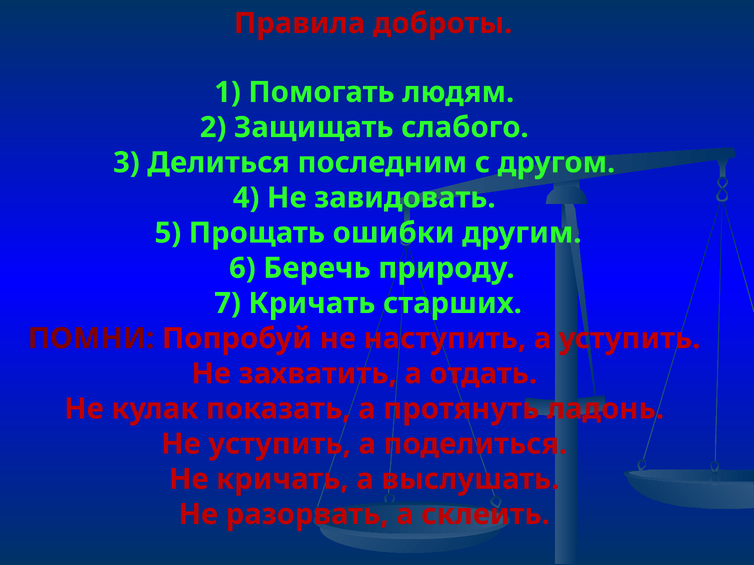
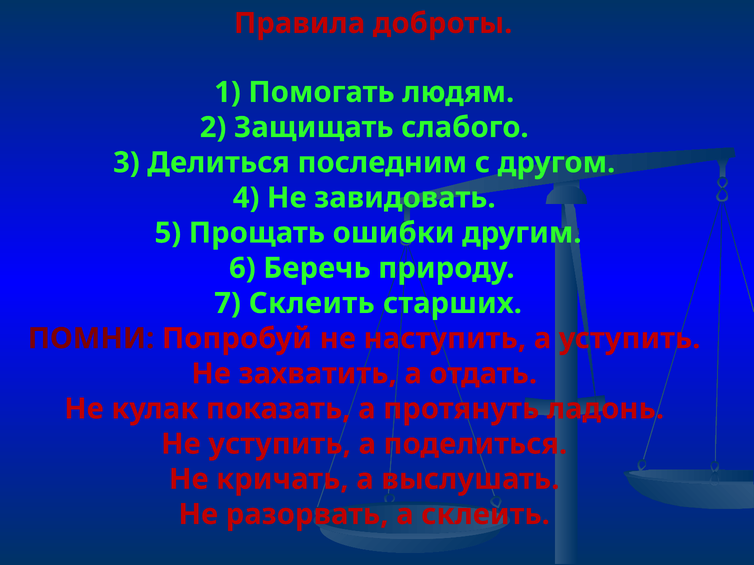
7 Кричать: Кричать -> Склеить (312, 304)
